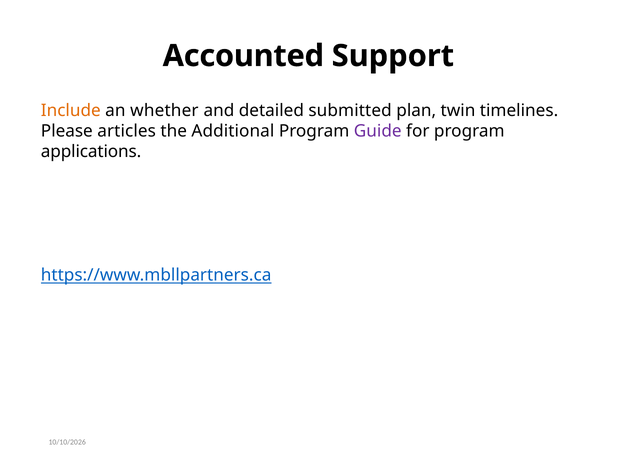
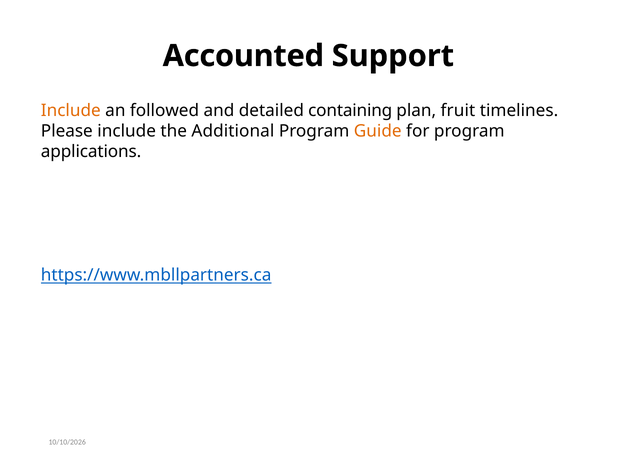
whether: whether -> followed (164, 110)
submitted: submitted -> containing (350, 110)
twin: twin -> fruit (458, 110)
Please articles: articles -> include (127, 131)
Guide colour: purple -> orange (378, 131)
